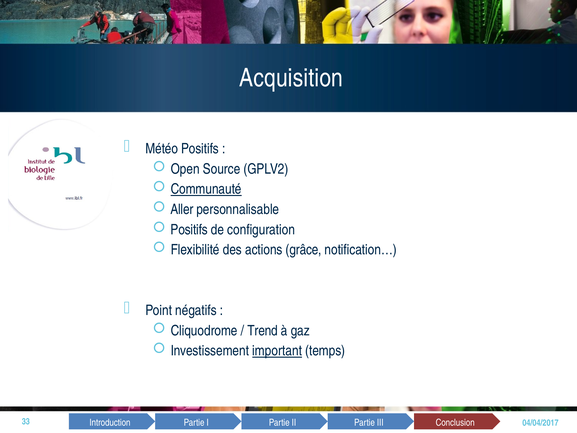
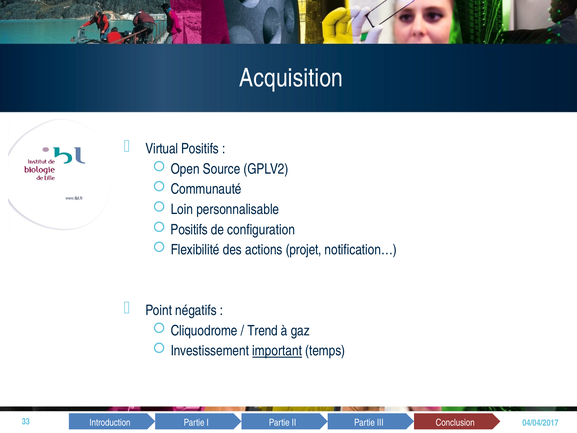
Météo: Météo -> Virtual (162, 149)
Communauté underline: present -> none (206, 189)
Aller: Aller -> Loin (182, 209)
grâce: grâce -> projet (304, 250)
